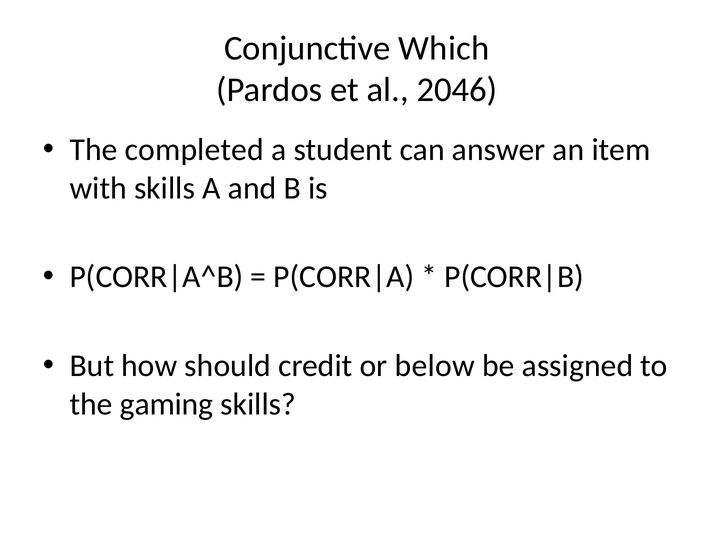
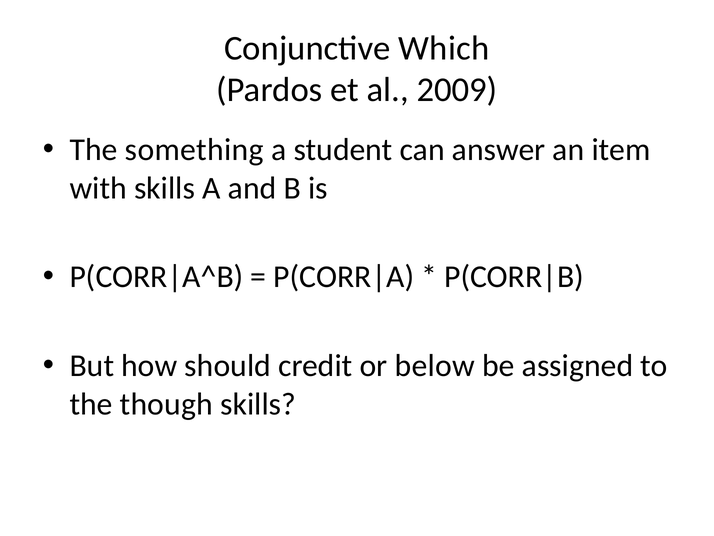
2046: 2046 -> 2009 (457, 90)
completed: completed -> something (194, 150)
gaming: gaming -> though (166, 404)
